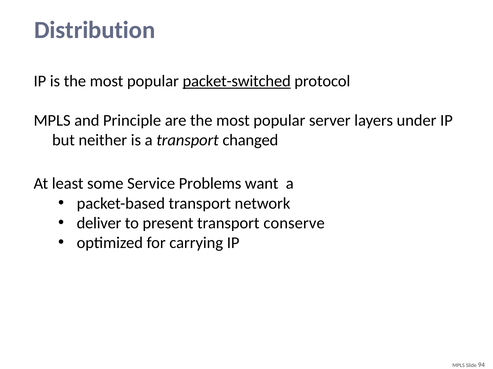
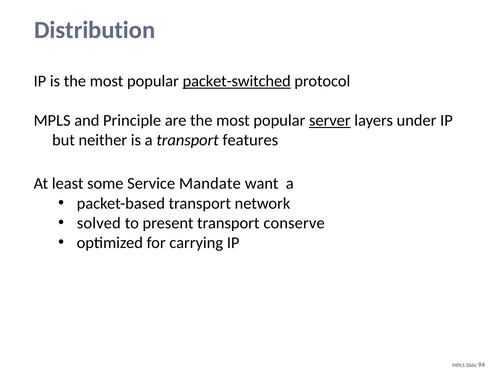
server underline: none -> present (330, 121)
changed: changed -> features (250, 140)
Problems: Problems -> Mandate (210, 184)
deliver: deliver -> solved (99, 223)
